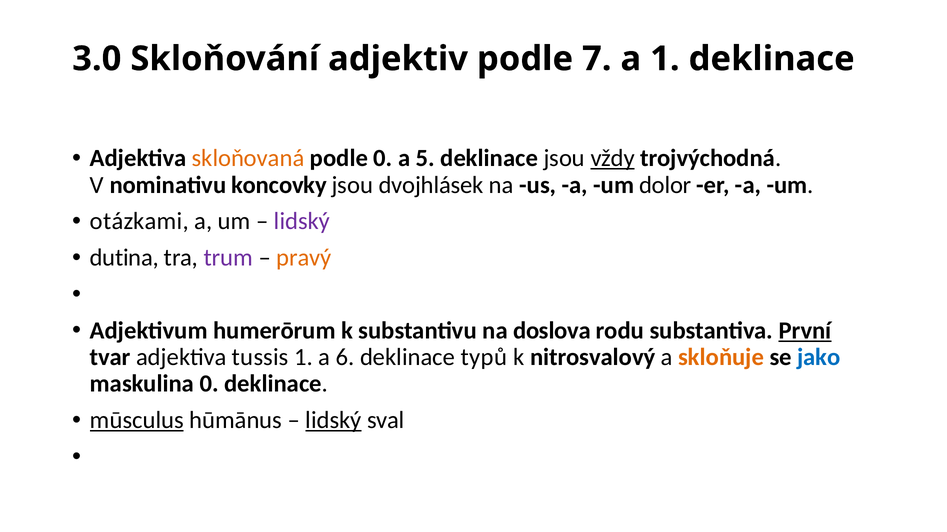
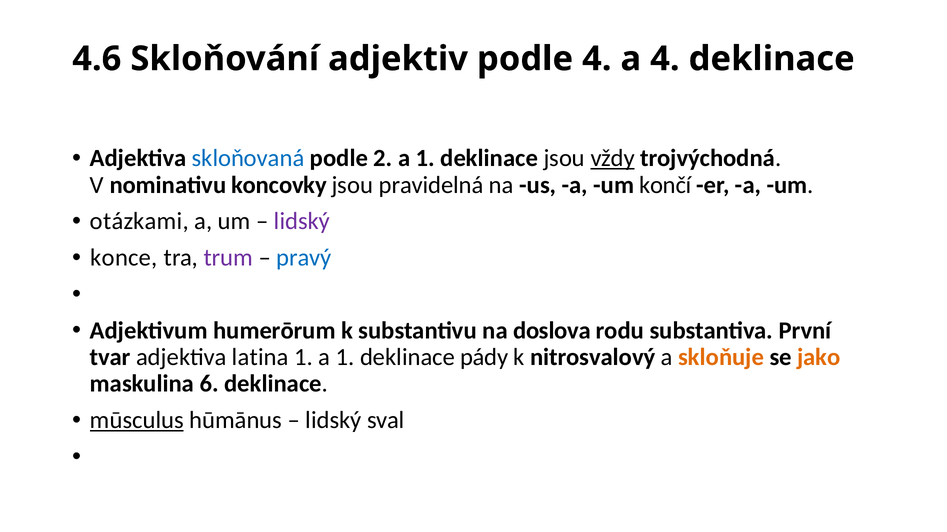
3.0: 3.0 -> 4.6 (97, 59)
podle 7: 7 -> 4 (597, 59)
a 1: 1 -> 4 (665, 59)
skloňovaná colour: orange -> blue (248, 159)
podle 0: 0 -> 2 (383, 159)
5: 5 -> 1 (425, 159)
dvojhlásek: dvojhlásek -> pravidelná (431, 185)
dolor: dolor -> končí (665, 185)
dutina: dutina -> konce (124, 258)
pravý colour: orange -> blue (304, 258)
První underline: present -> none (805, 331)
tussis: tussis -> latina (260, 358)
1 a 6: 6 -> 1 (345, 358)
typů: typů -> pády (484, 358)
jako colour: blue -> orange (819, 358)
maskulina 0: 0 -> 6 (209, 384)
lidský underline: present -> none (333, 421)
